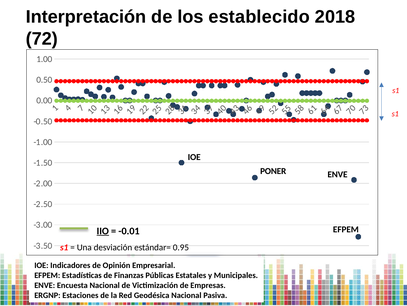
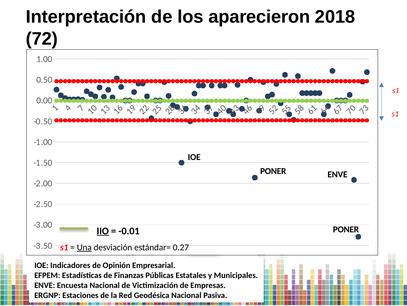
establecido: establecido -> aparecieron (259, 17)
EFPEM: EFPEM -> PONER (346, 229)
Una underline: none -> present (84, 247)
0.95: 0.95 -> 0.27 (181, 247)
